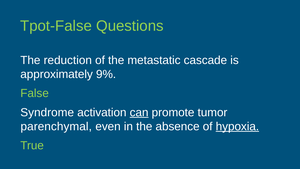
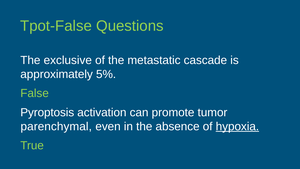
reduction: reduction -> exclusive (68, 60)
9%: 9% -> 5% (106, 74)
Syndrome: Syndrome -> Pyroptosis (47, 112)
can underline: present -> none (139, 112)
